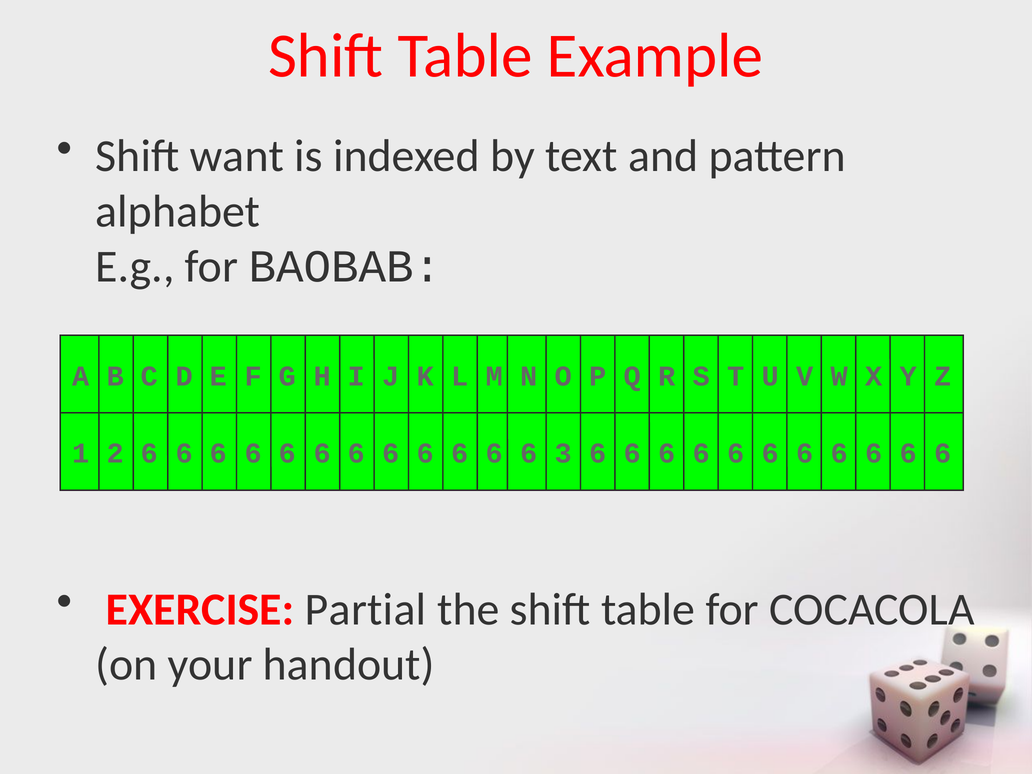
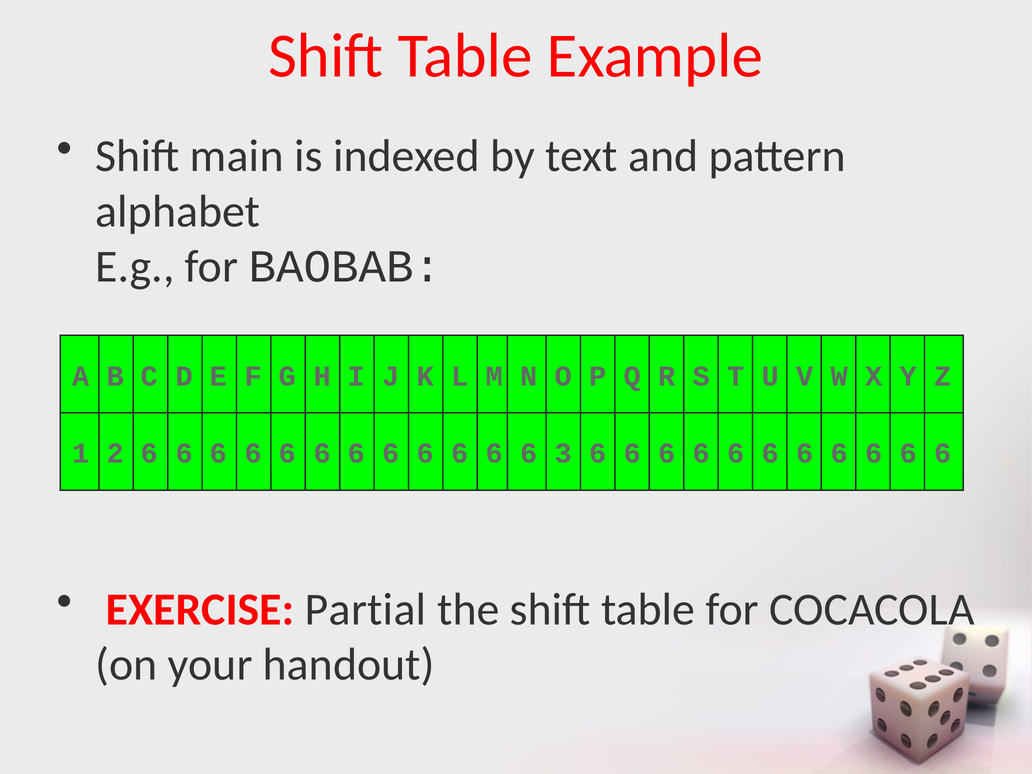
want: want -> main (237, 156)
